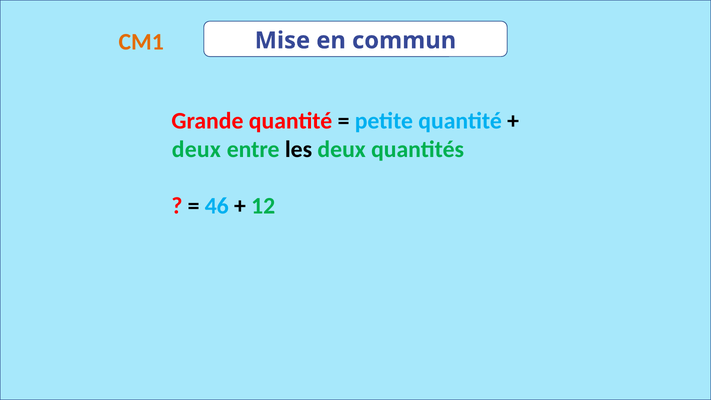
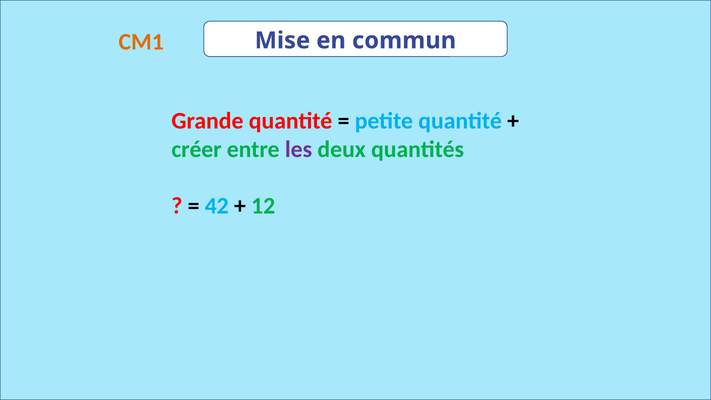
deux: deux -> créer (196, 149)
les colour: black -> purple (298, 149)
46: 46 -> 42 (217, 206)
